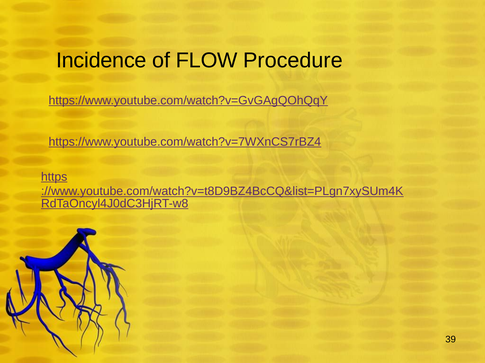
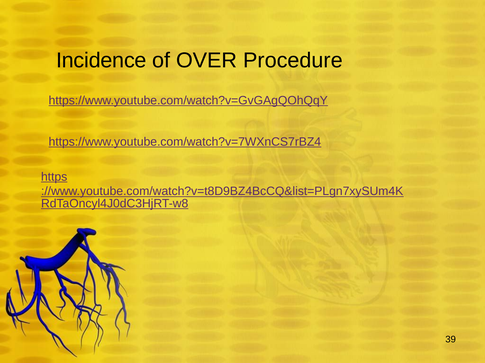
FLOW: FLOW -> OVER (207, 61)
